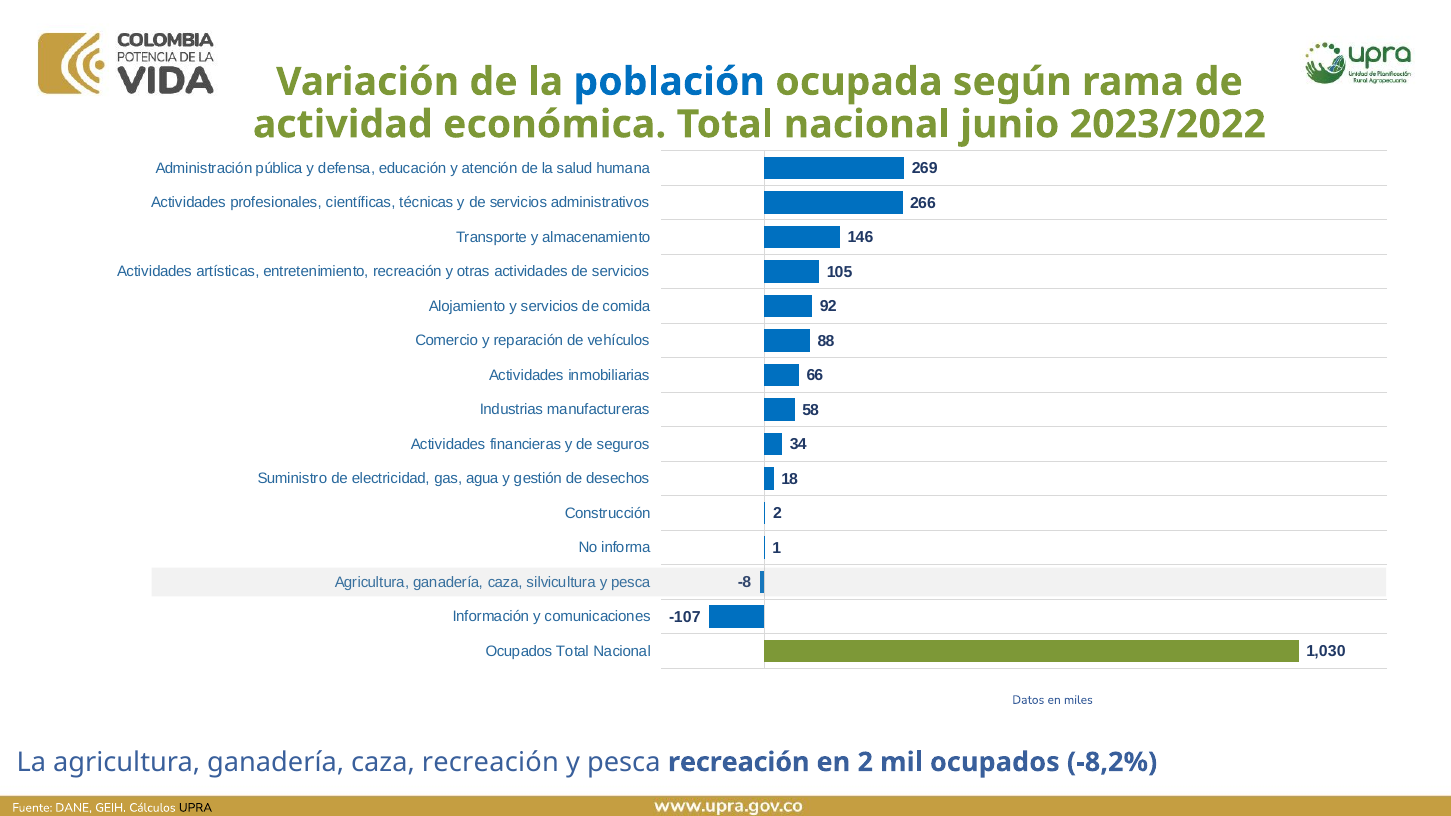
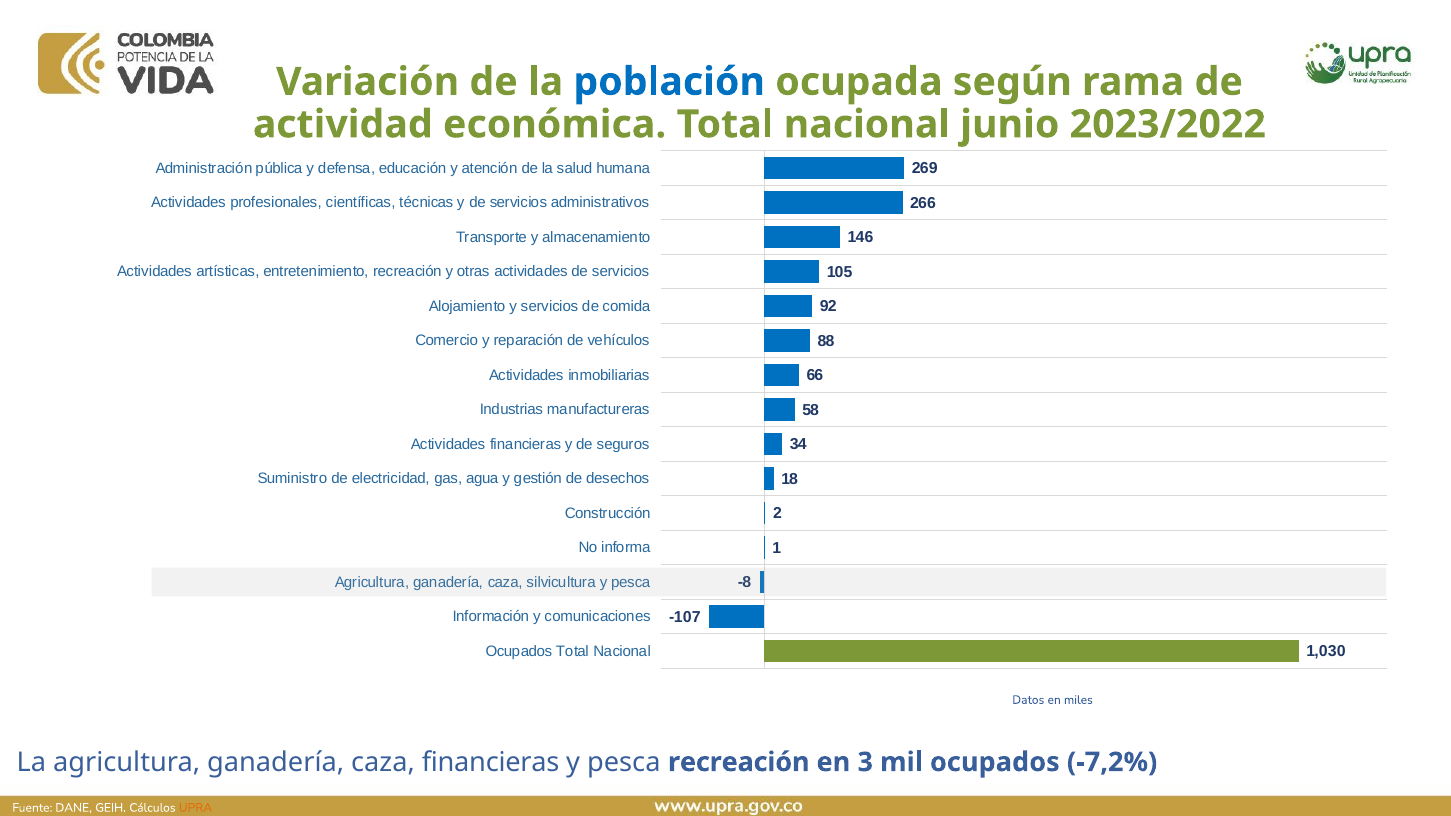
caza recreación: recreación -> financieras (491, 762)
en 2: 2 -> 3 (865, 762)
-8,2%: -8,2% -> -7,2% (1112, 762)
UPRA colour: black -> orange (195, 808)
